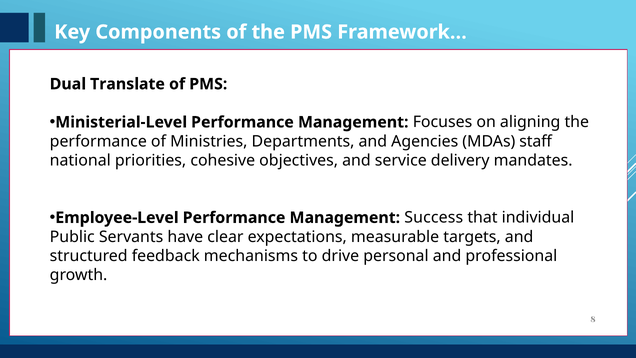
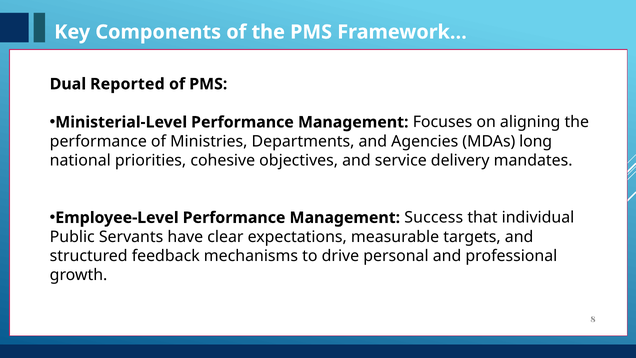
Translate: Translate -> Reported (127, 84)
staff: staff -> long (536, 141)
